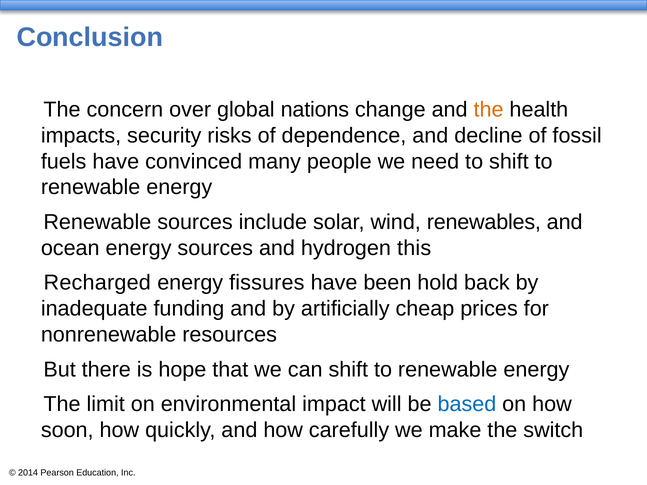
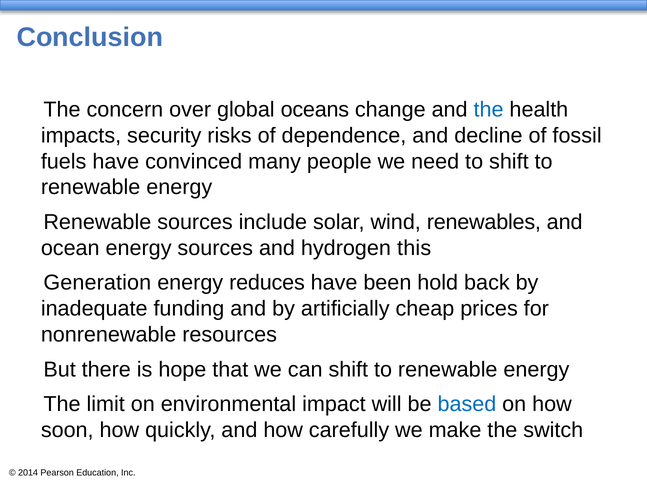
nations: nations -> oceans (315, 110)
the colour: orange -> blue (489, 110)
Recharged: Recharged -> Generation (97, 283)
fissures: fissures -> reduces (267, 283)
